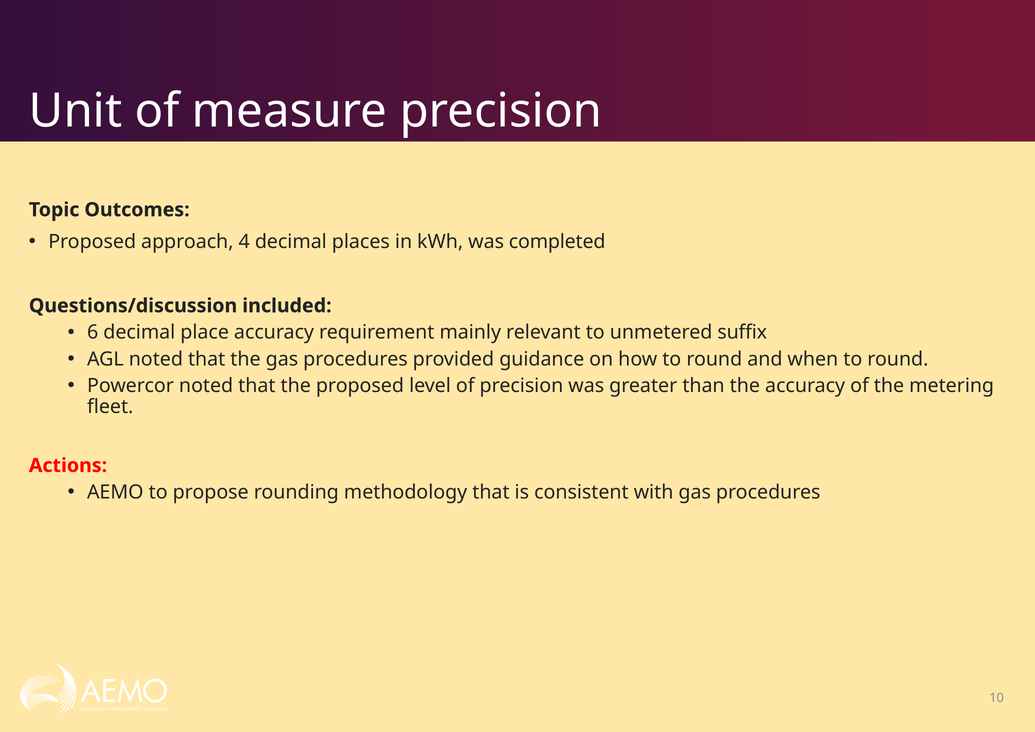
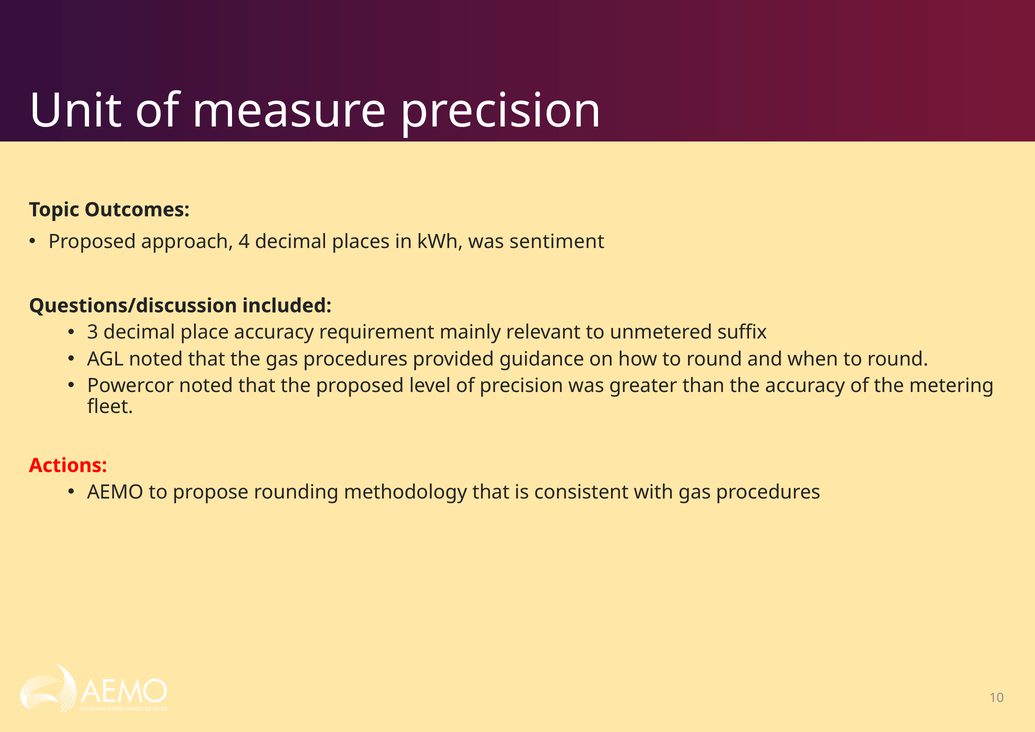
completed: completed -> sentiment (557, 242)
6: 6 -> 3 (93, 332)
